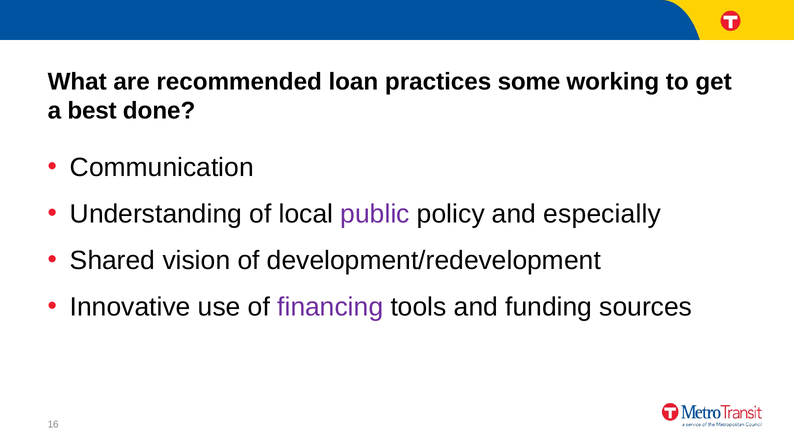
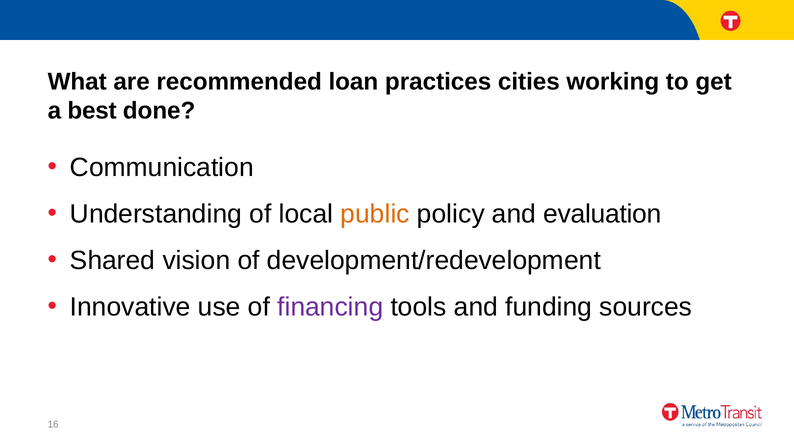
some: some -> cities (529, 82)
public colour: purple -> orange (375, 214)
especially: especially -> evaluation (602, 214)
